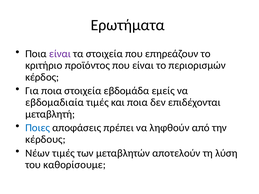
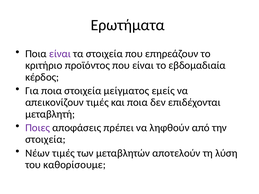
περιορισμών: περιορισμών -> εβδομαδιαία (197, 66)
εβδομάδα: εβδομάδα -> μείγματος (126, 91)
εβδομαδιαία: εβδομαδιαία -> απεικονίζουν (55, 103)
Ποιες colour: blue -> purple (38, 128)
κέρδους: κέρδους -> στοιχεία (45, 140)
